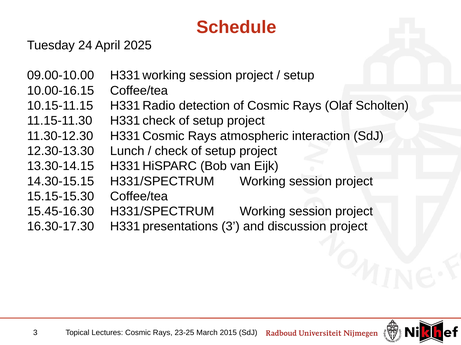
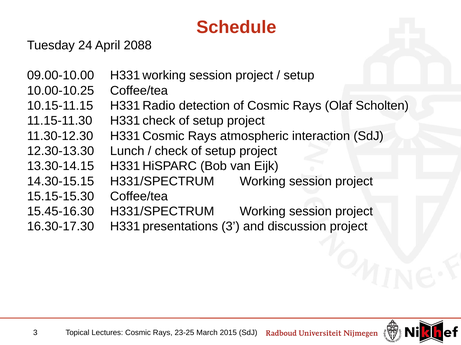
2025: 2025 -> 2088 (138, 45)
10.00-16.15: 10.00-16.15 -> 10.00-10.25 (61, 91)
